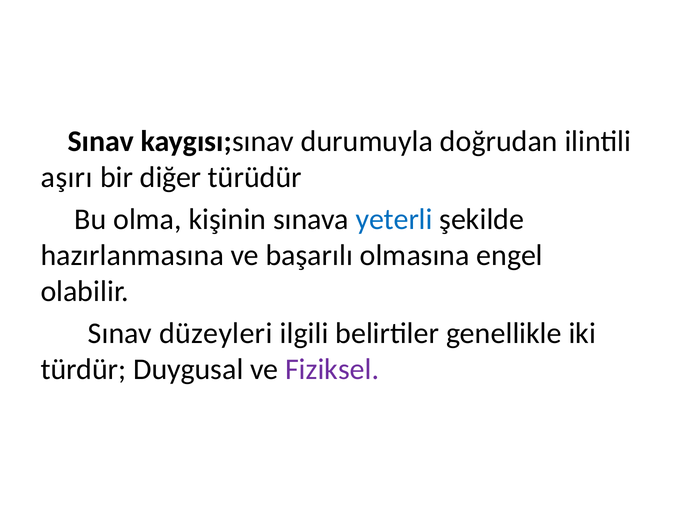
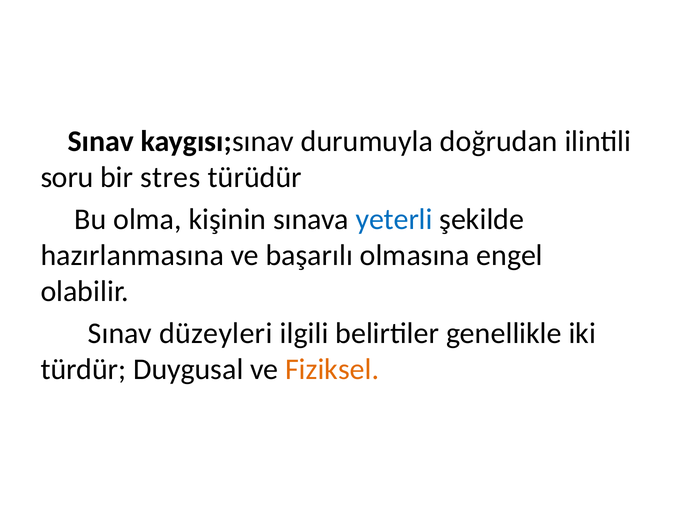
aşırı: aşırı -> soru (67, 178)
diğer: diğer -> stres (170, 178)
Fiziksel colour: purple -> orange (332, 370)
